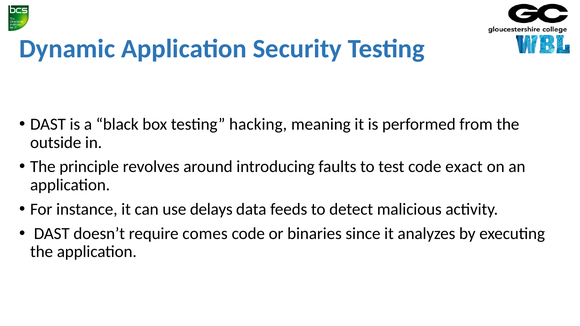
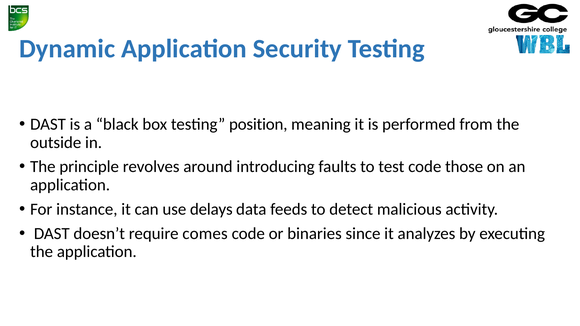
hacking: hacking -> position (258, 124)
exact: exact -> those (464, 167)
